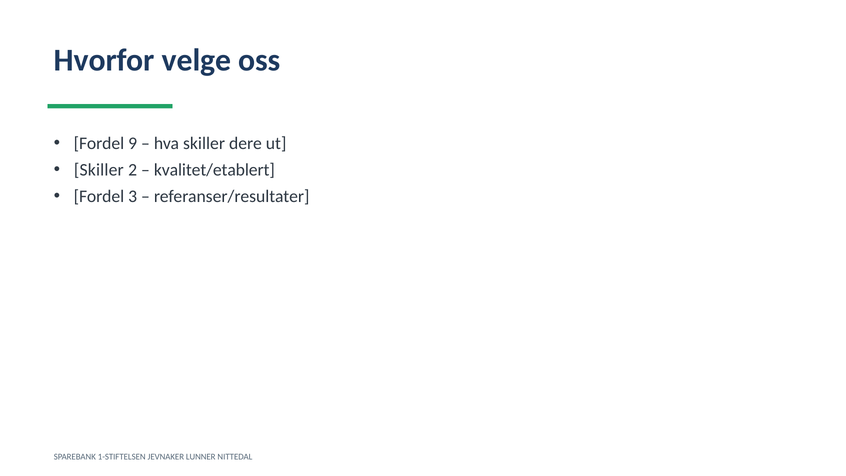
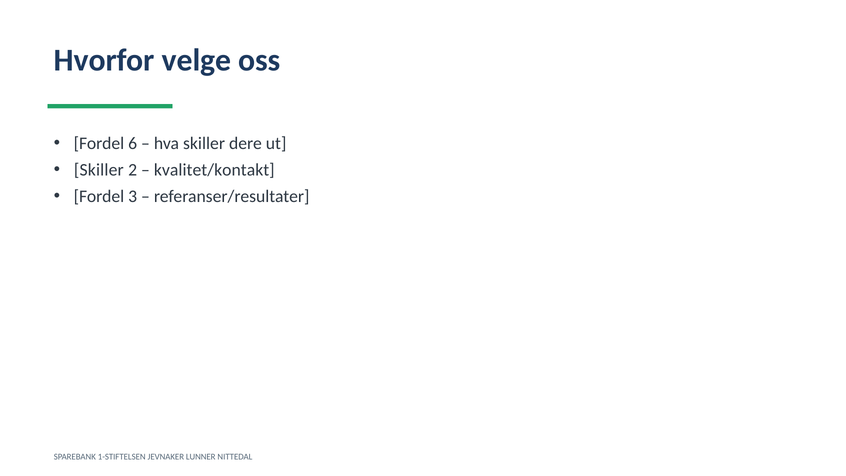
9: 9 -> 6 (133, 143)
kvalitet/etablert: kvalitet/etablert -> kvalitet/kontakt (214, 170)
